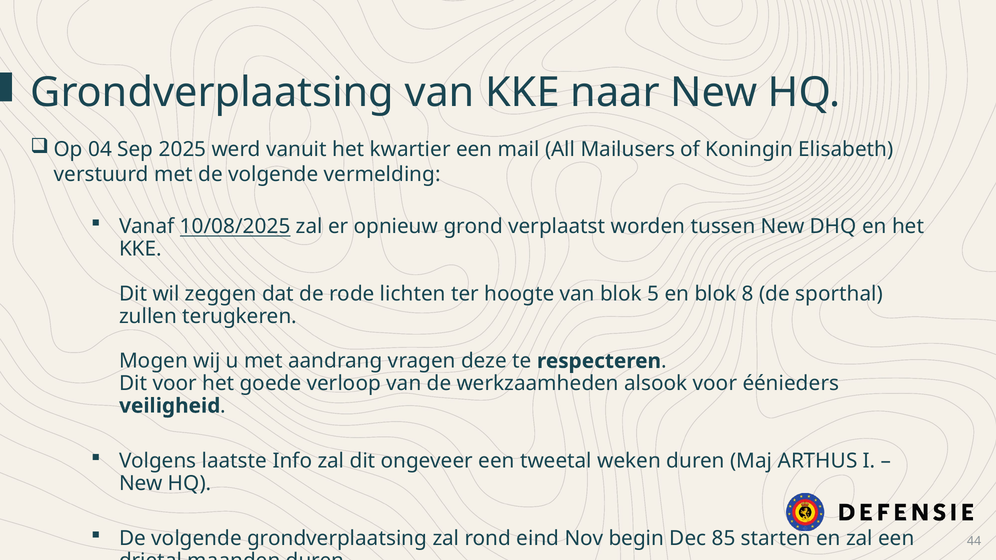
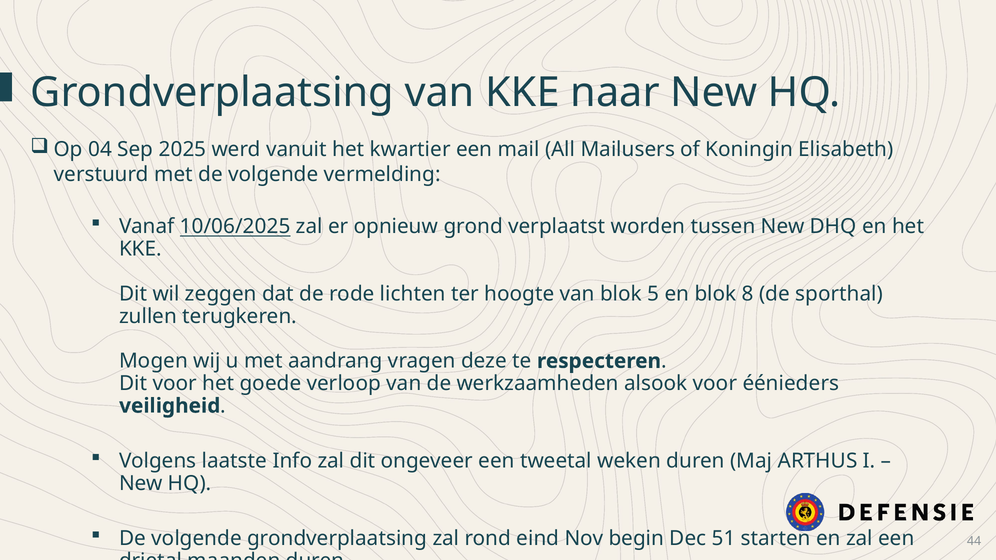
10/08/2025: 10/08/2025 -> 10/06/2025 (235, 227)
85: 85 -> 51 (724, 539)
